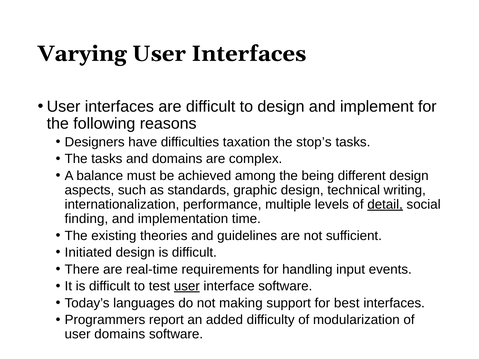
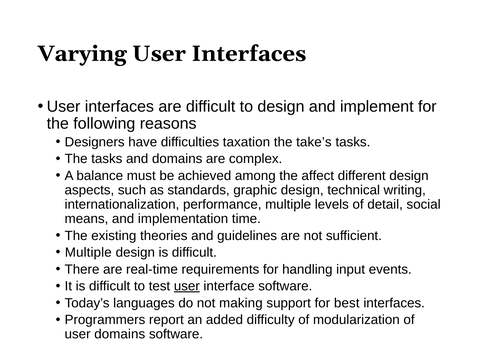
stop’s: stop’s -> take’s (314, 142)
being: being -> affect (318, 176)
detail underline: present -> none (385, 205)
finding: finding -> means (86, 219)
Initiated: Initiated -> Multiple (88, 253)
